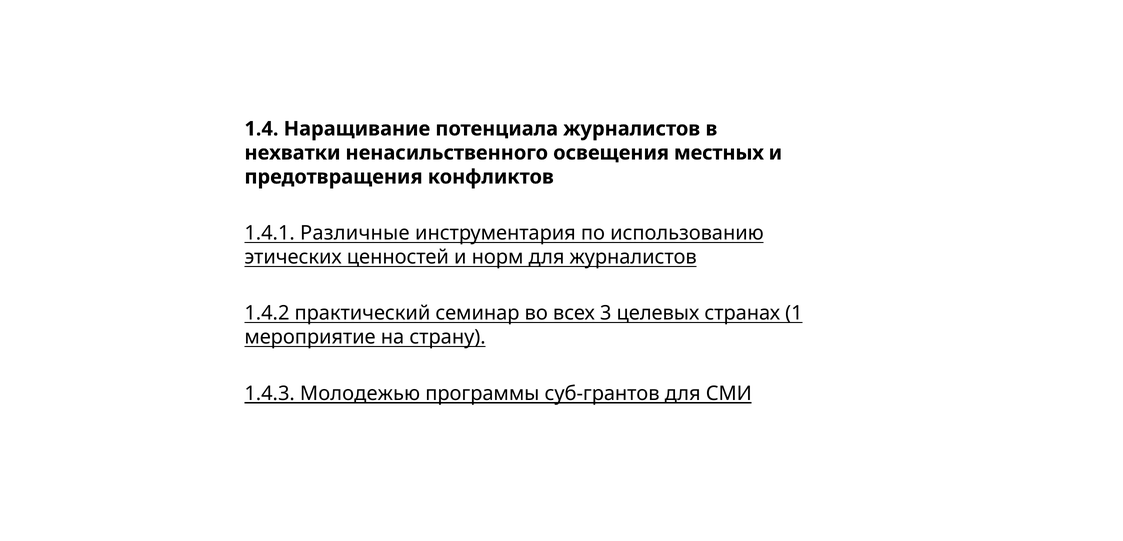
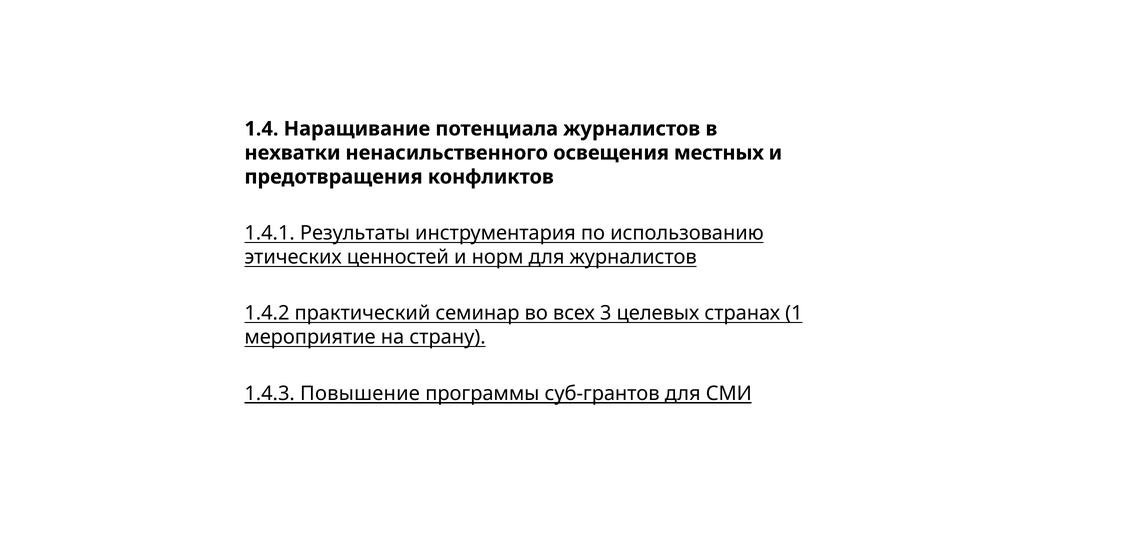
Различные: Различные -> Результаты (355, 233)
Молодежью: Молодежью -> Повышение (360, 393)
